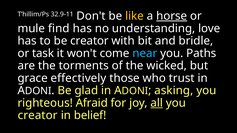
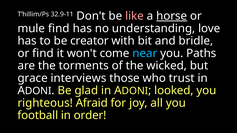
like colour: yellow -> pink (135, 16)
or task: task -> find (43, 53)
effectively: effectively -> interviews (79, 78)
asking: asking -> looked (174, 91)
all underline: present -> none (157, 103)
creator: creator -> football (38, 116)
belief: belief -> order (90, 116)
